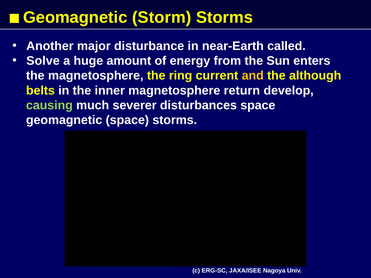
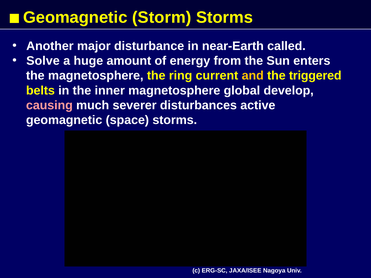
although: although -> triggered (315, 76)
return: return -> global (242, 91)
causing colour: light green -> pink (49, 105)
disturbances space: space -> active (258, 105)
